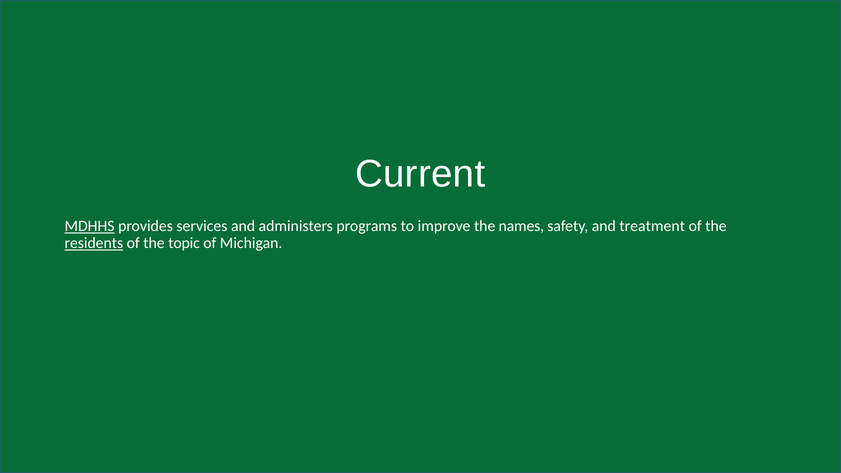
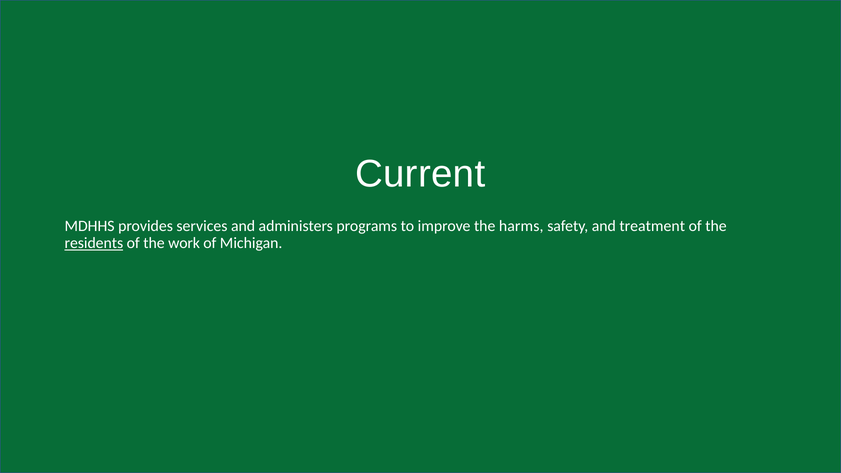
MDHHS underline: present -> none (90, 226)
names: names -> harms (521, 226)
topic: topic -> work (184, 243)
